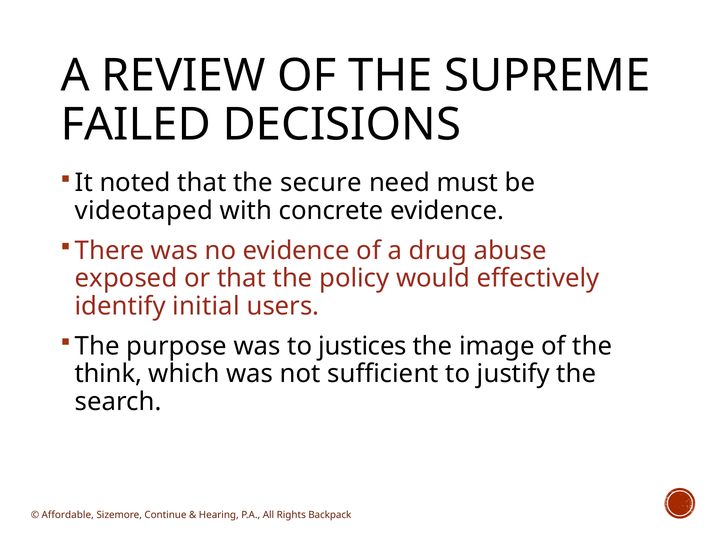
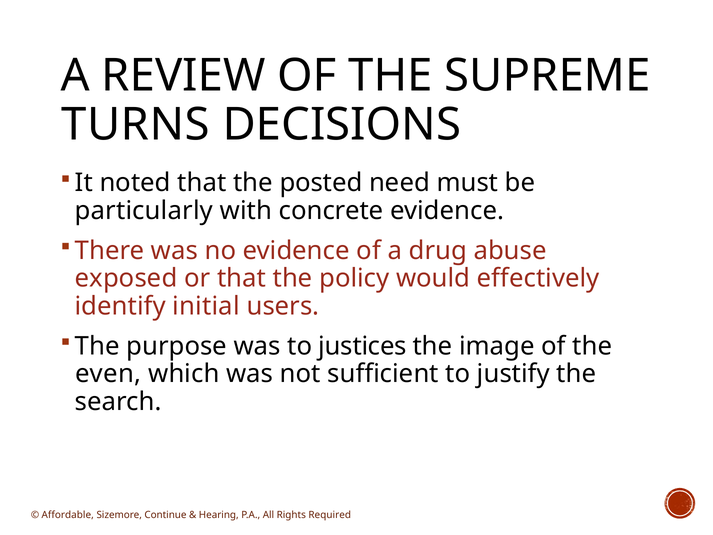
FAILED: FAILED -> TURNS (136, 125)
secure: secure -> posted (321, 183)
videotaped: videotaped -> particularly (144, 211)
think: think -> even (108, 374)
Backpack: Backpack -> Required (330, 515)
